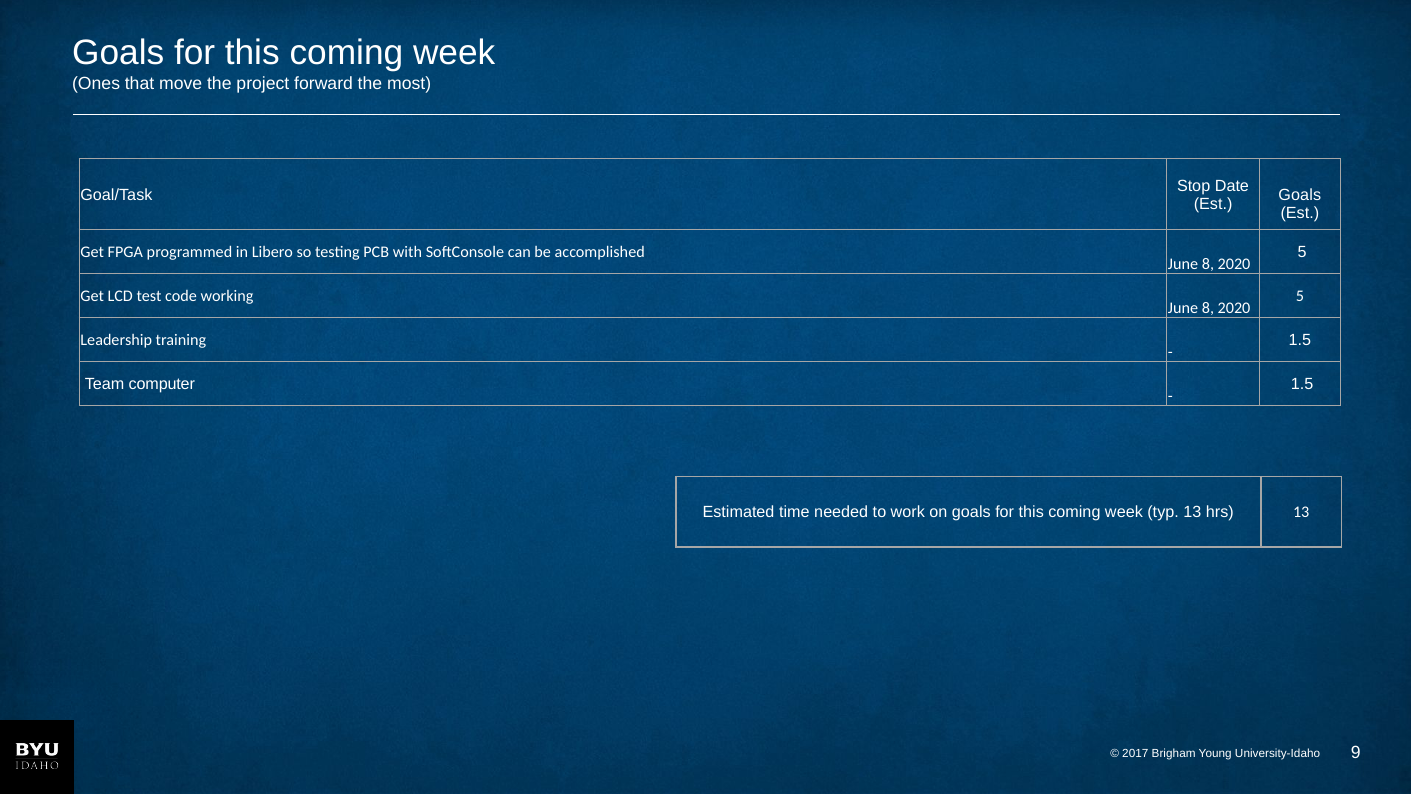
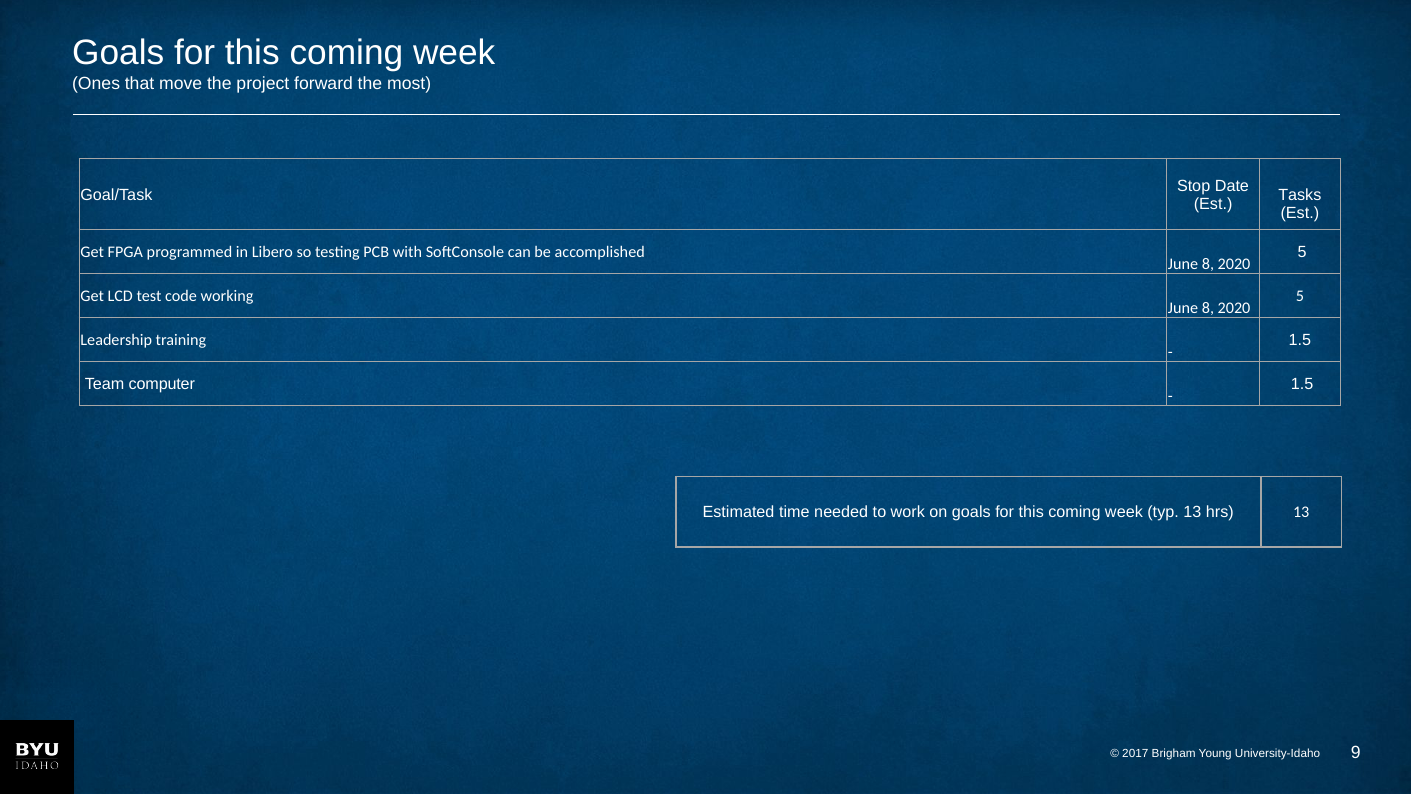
Goals: Goals -> Tasks (1300, 195)
